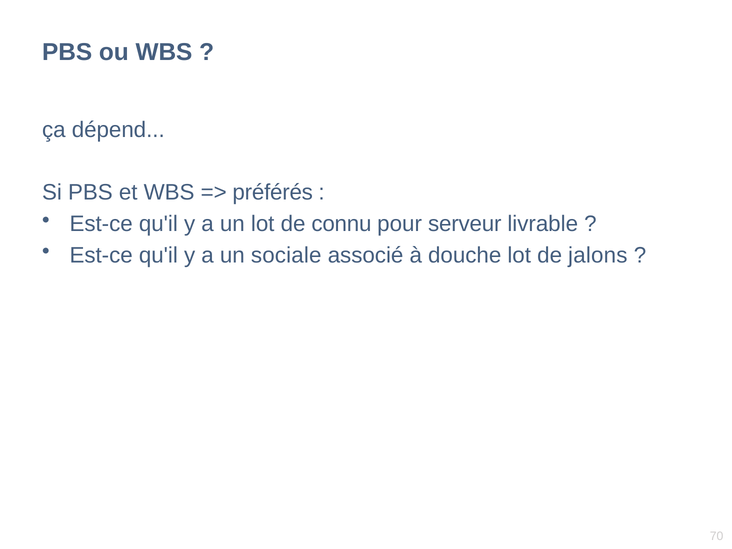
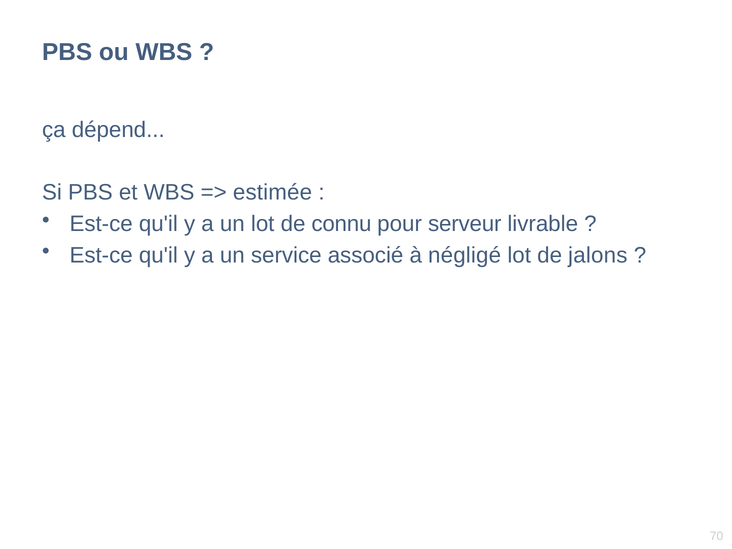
préférés: préférés -> estimée (273, 193)
sociale: sociale -> service (286, 255)
douche: douche -> négligé (465, 255)
